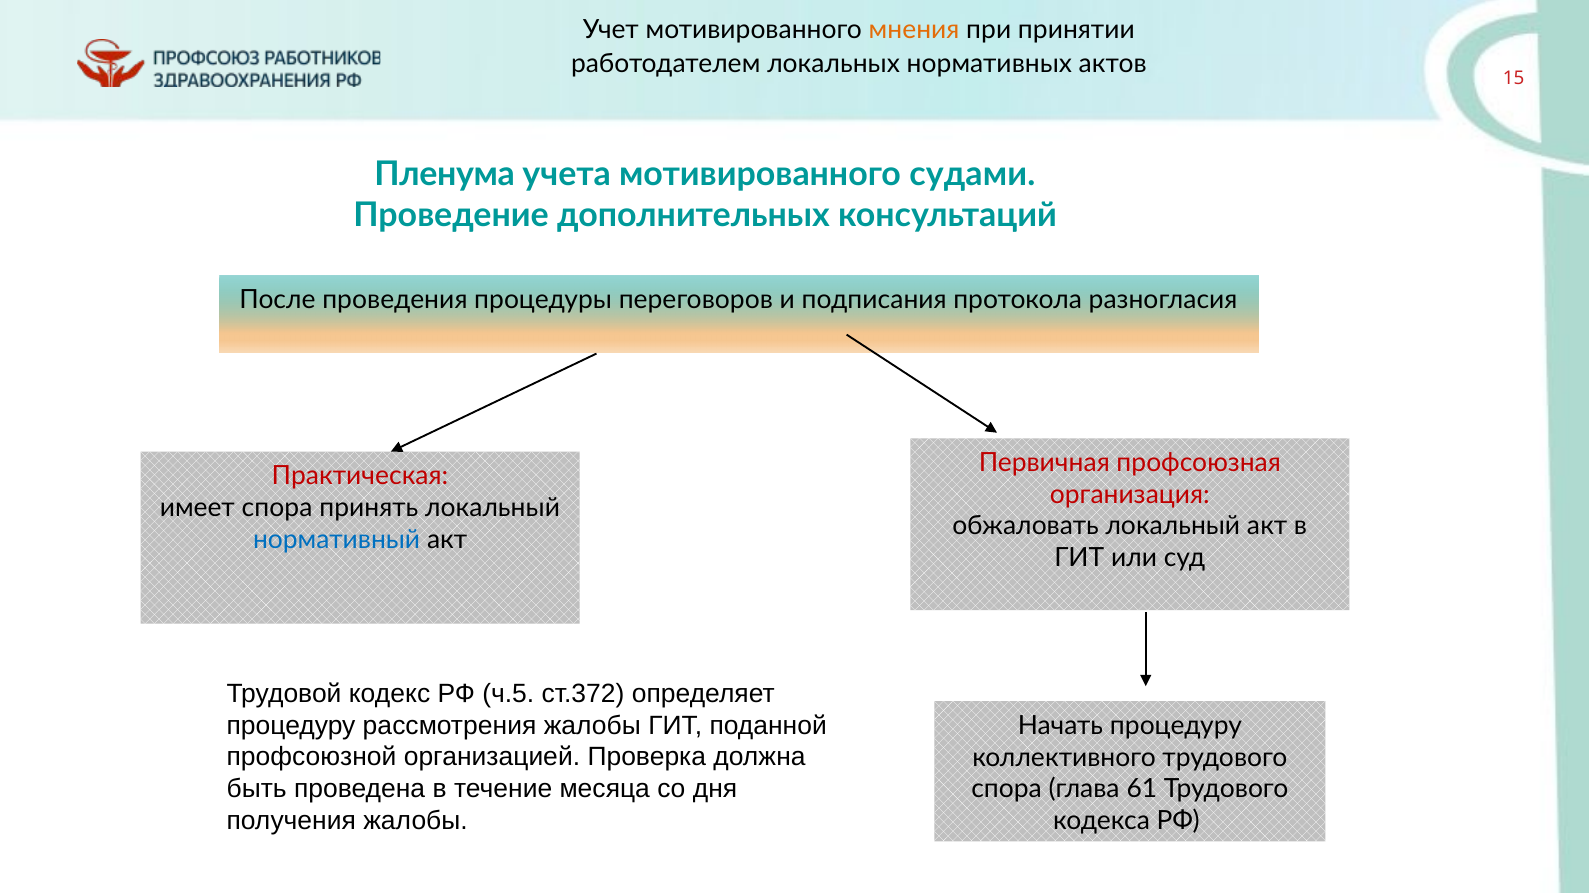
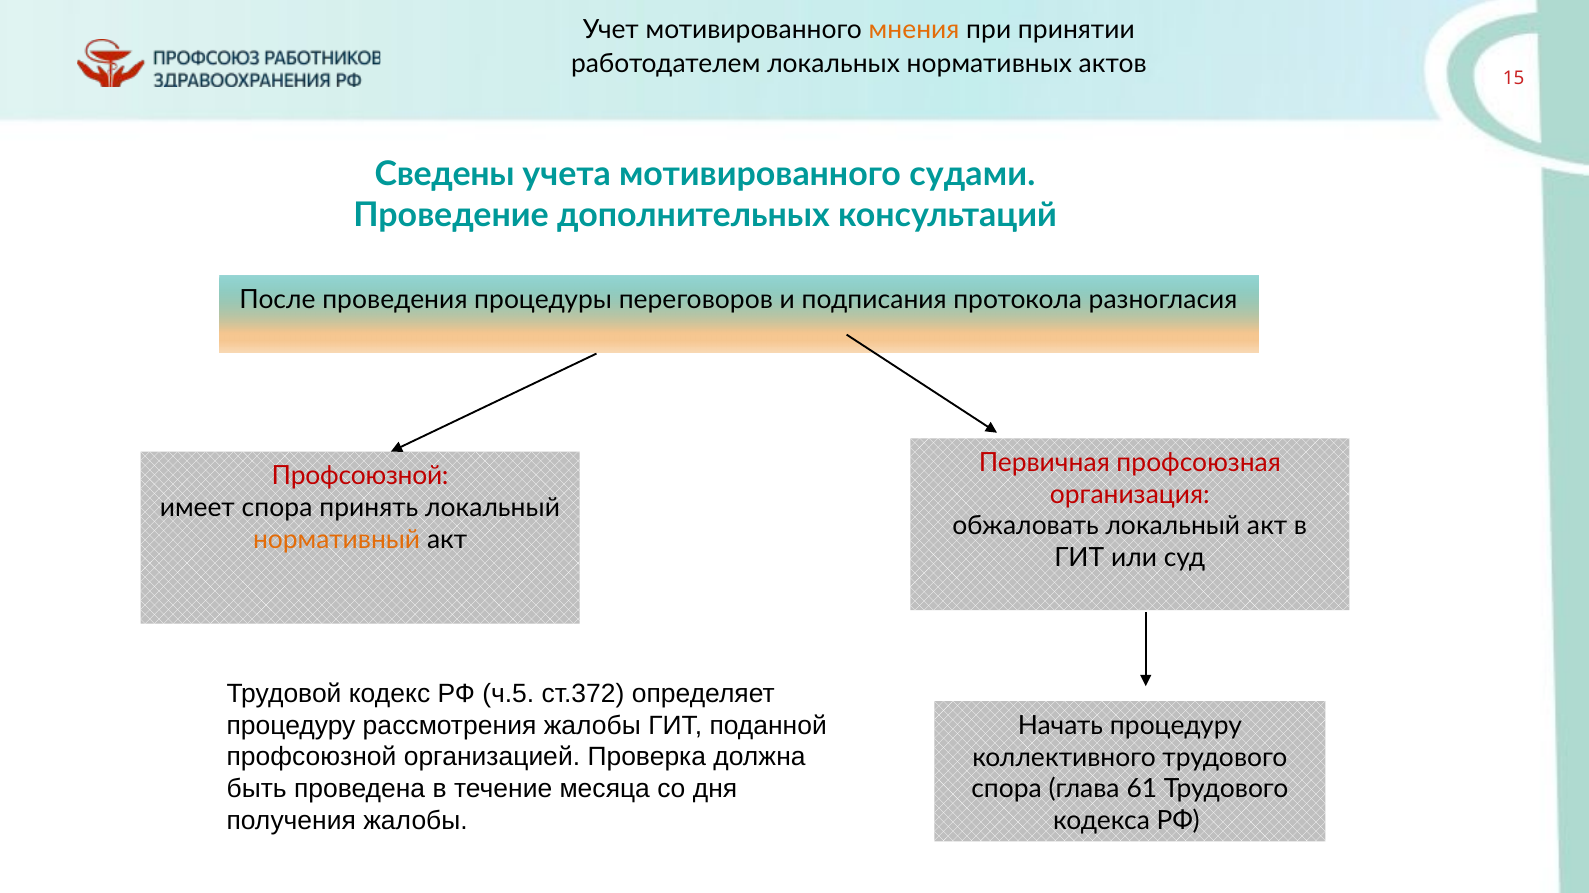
Пленума: Пленума -> Сведены (445, 174)
Практическая: Практическая -> Профсоюзной (360, 476)
нормативный colour: blue -> orange (337, 540)
